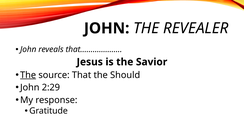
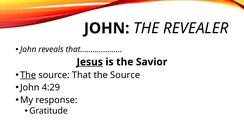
Jesus underline: none -> present (90, 62)
Should: Should -> Source (125, 75)
2:29: 2:29 -> 4:29 (51, 87)
